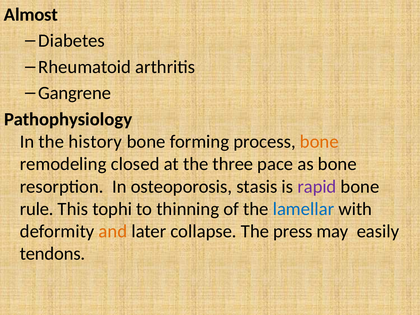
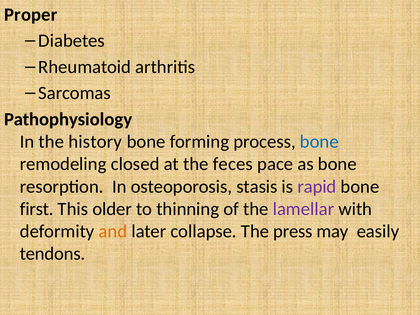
Almost: Almost -> Proper (31, 15)
Gangrene: Gangrene -> Sarcomas (74, 93)
bone colour: orange -> blue (319, 142)
three: three -> feces (233, 164)
rule: rule -> first (37, 209)
tophi: tophi -> older (112, 209)
lamellar colour: blue -> purple (303, 209)
